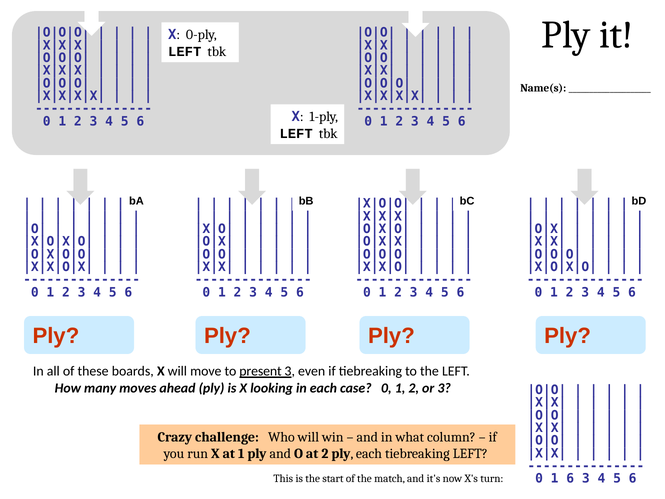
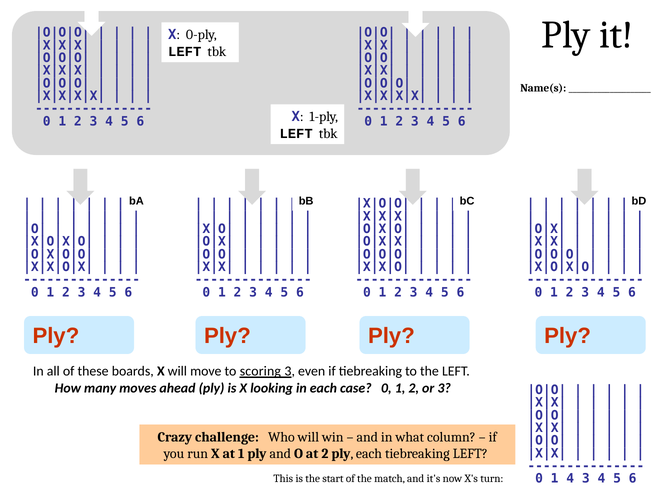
present: present -> scoring (260, 371)
1 6: 6 -> 4 (570, 478)
